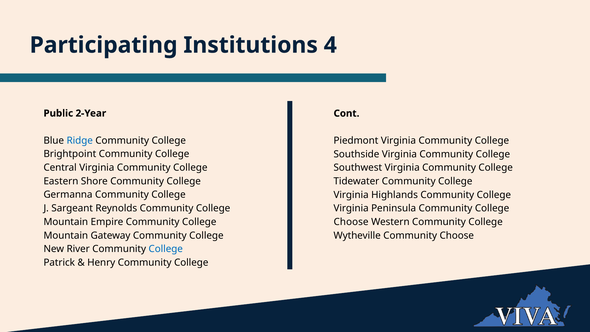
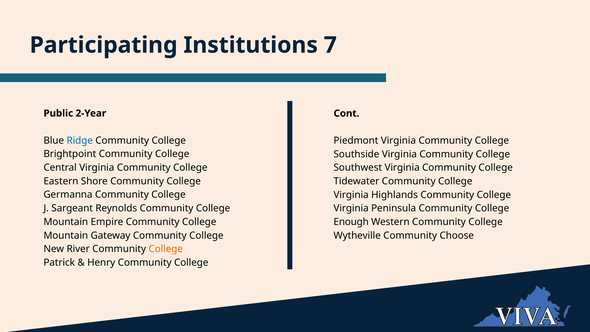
4: 4 -> 7 (330, 45)
Choose: Choose -> Enough (351, 222)
College colour: blue -> orange (166, 249)
